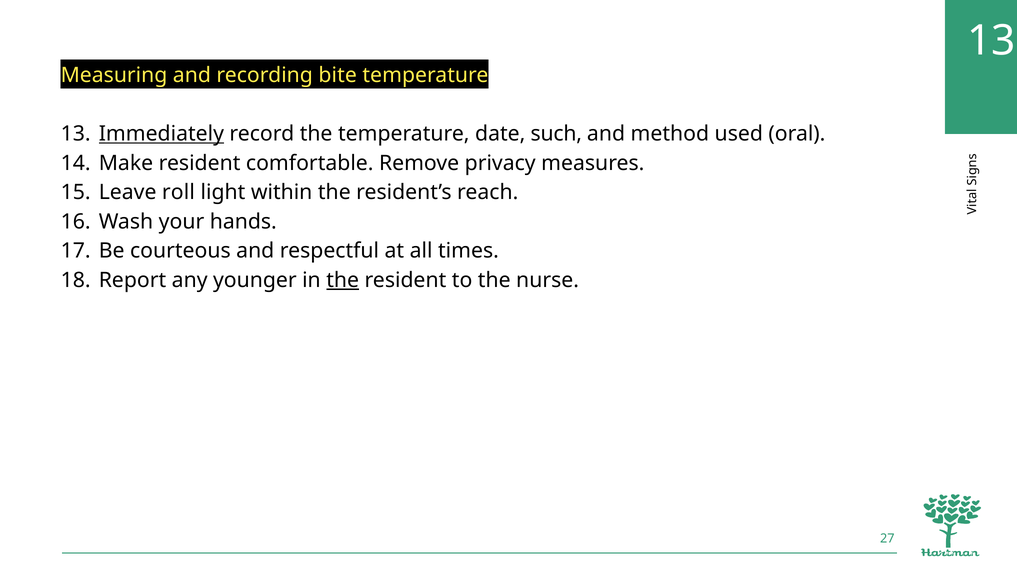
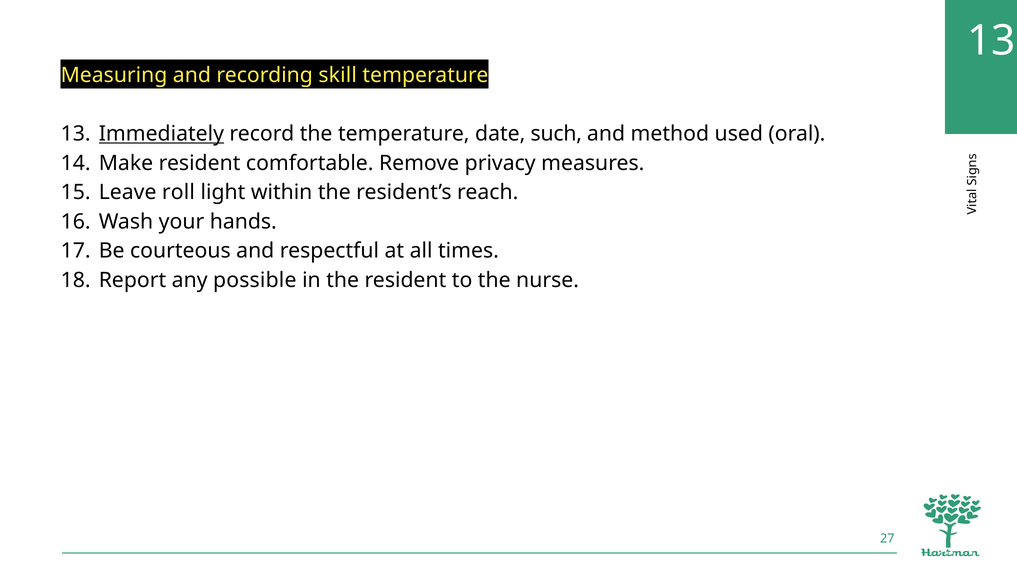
bite: bite -> skill (338, 75)
younger: younger -> possible (255, 280)
the underline: present -> none (343, 280)
